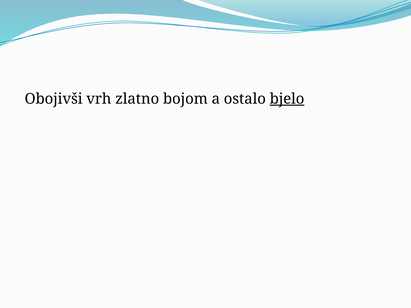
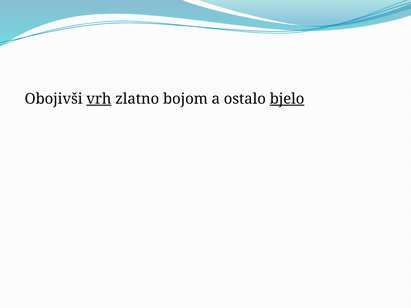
vrh underline: none -> present (99, 99)
